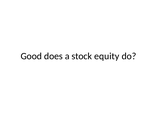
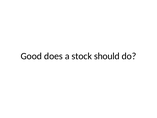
equity: equity -> should (107, 56)
